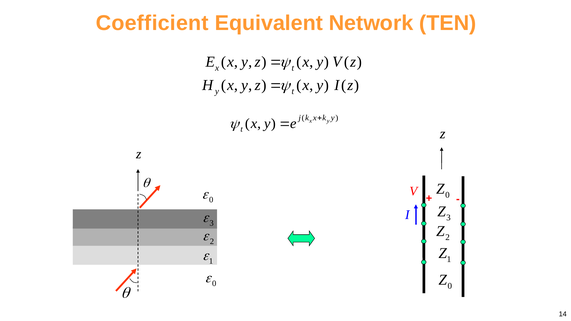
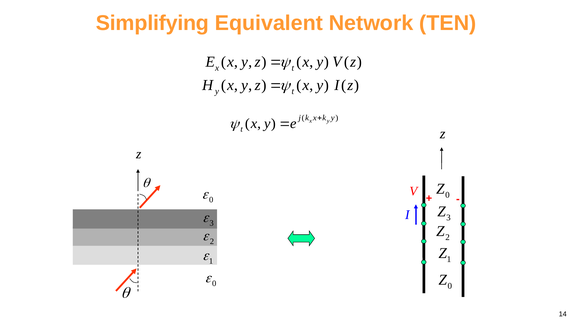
Coefficient: Coefficient -> Simplifying (152, 23)
